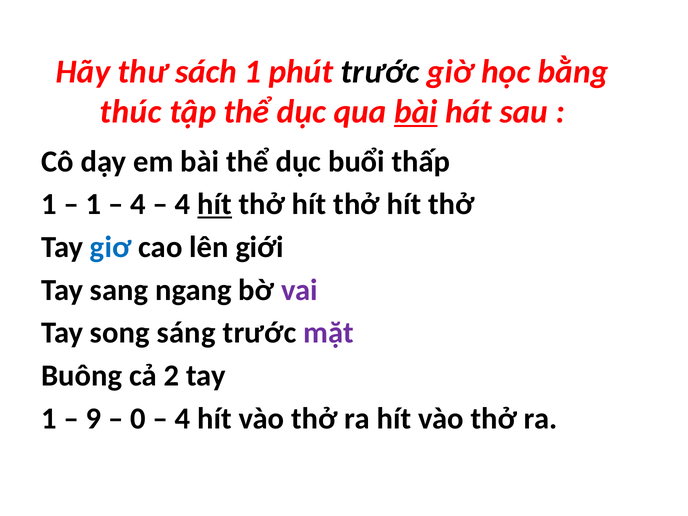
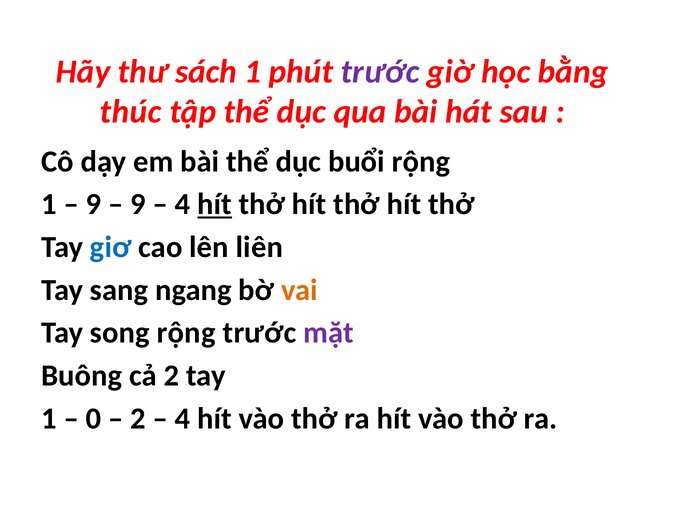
trước colour: black -> purple (380, 72)
bài underline: present -> none (416, 112)
buổi thấp: thấp -> rộng (421, 162)
1: 1 -> 9 (94, 204)
4: 4 -> 9 (138, 204)
giới: giới -> liên (259, 247)
vai colour: purple -> orange (300, 290)
song sáng: sáng -> rộng (186, 333)
9: 9 -> 0 (94, 418)
0: 0 -> 2 (138, 418)
